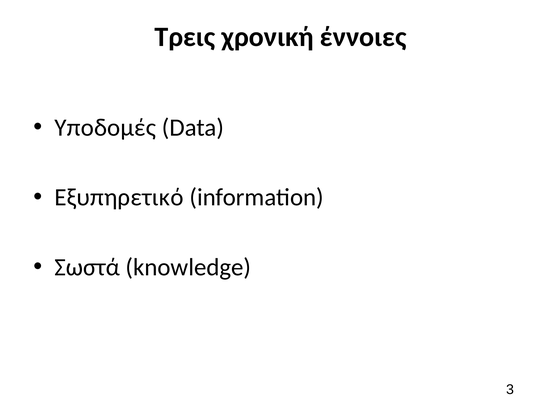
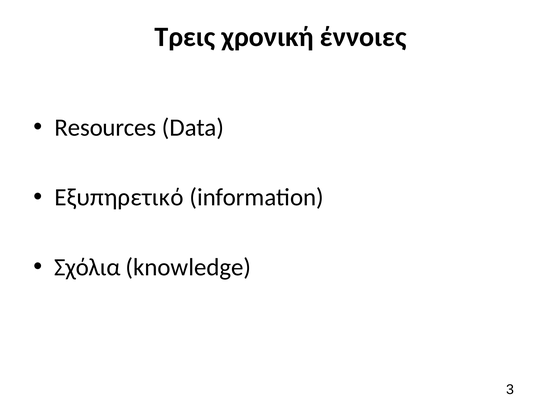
Υποδομές: Υποδομές -> Resources (105, 128)
Σωστά: Σωστά -> Σχόλια (87, 267)
